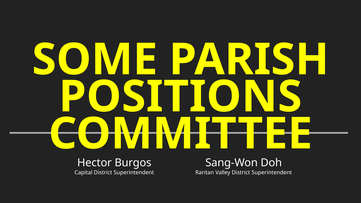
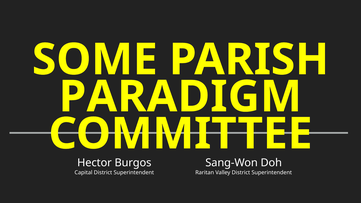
POSITIONS: POSITIONS -> PARADIGM (180, 97)
